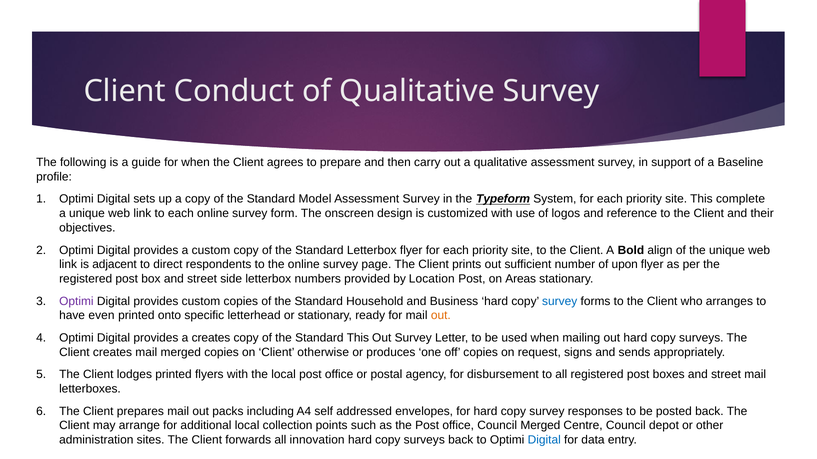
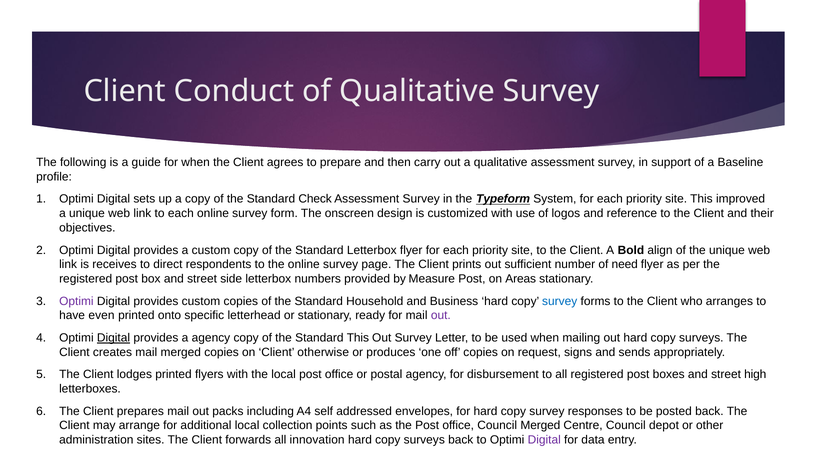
Model: Model -> Check (315, 199)
complete: complete -> improved (741, 199)
adjacent: adjacent -> receives (114, 265)
upon: upon -> need (625, 265)
Location: Location -> Measure (432, 279)
out colour: orange -> purple (441, 316)
Digital underline: none -> present (113, 338)
a creates: creates -> agency (211, 338)
street mail: mail -> high (755, 375)
Digital colour: blue -> purple (544, 440)
